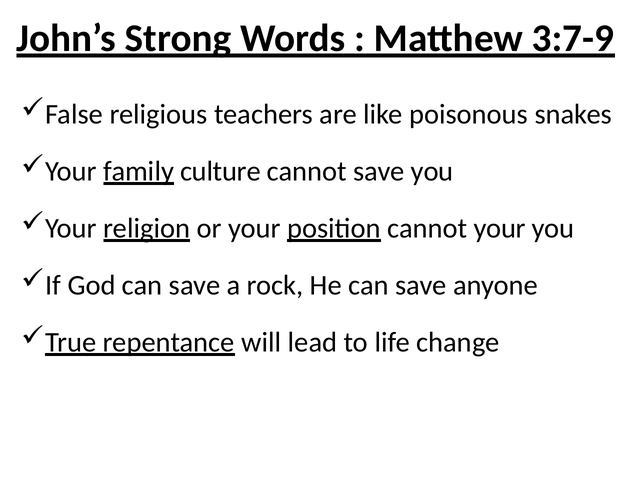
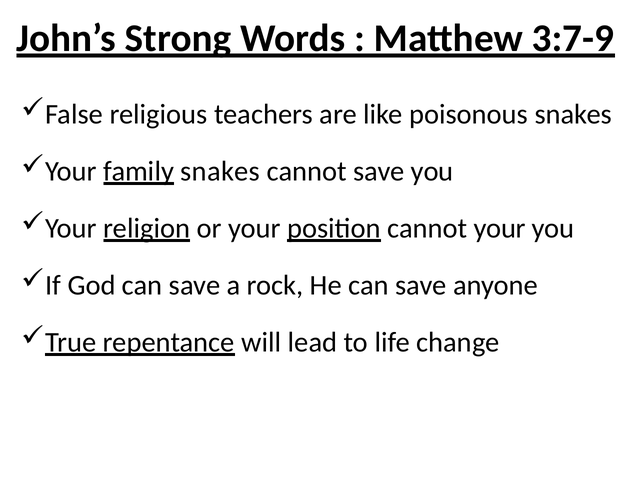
culture: culture -> snakes (220, 171)
